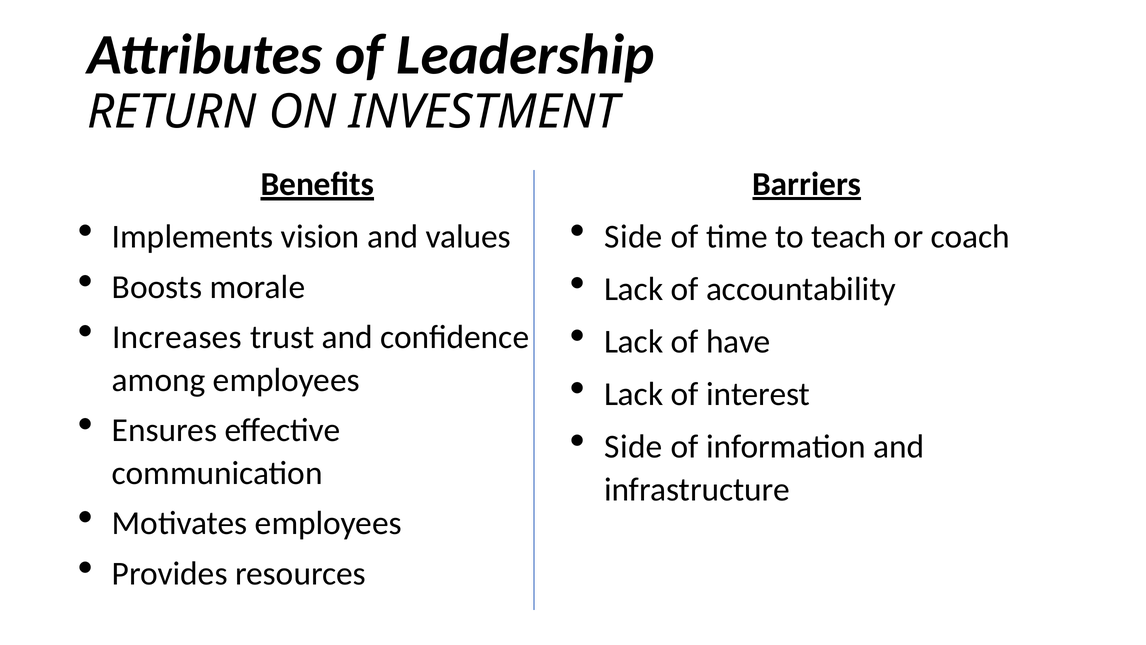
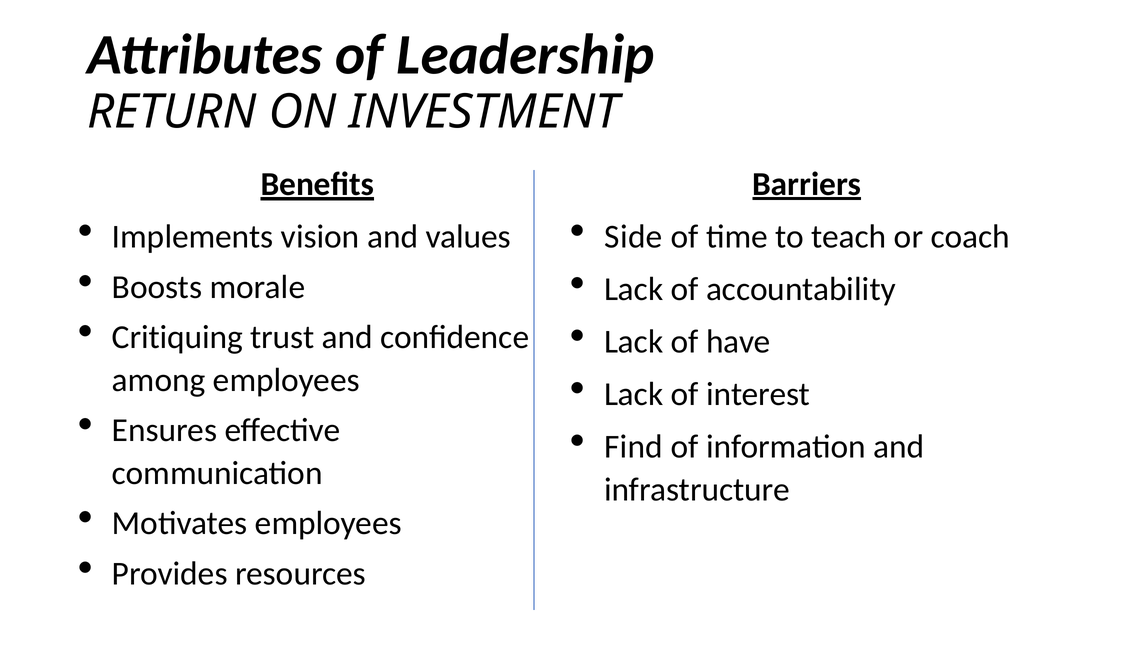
Increases: Increases -> Critiquing (177, 337)
Side: Side -> Find (634, 446)
